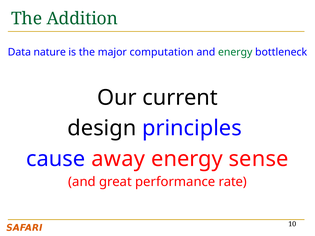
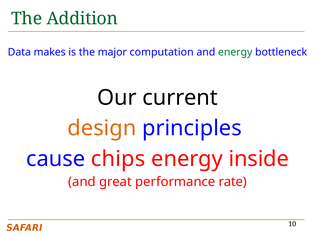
nature: nature -> makes (50, 52)
design colour: black -> orange (102, 128)
away: away -> chips (118, 159)
sense: sense -> inside (259, 159)
